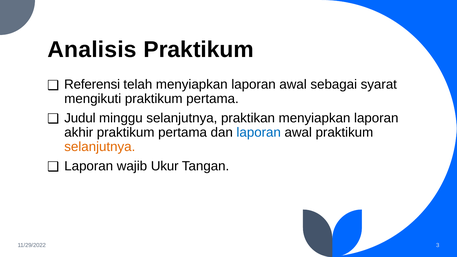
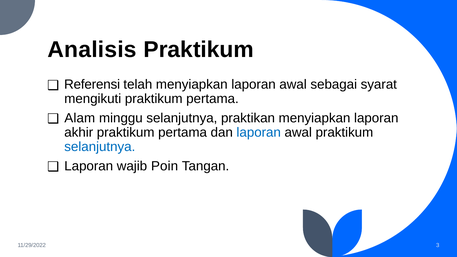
Judul: Judul -> Alam (80, 118)
selanjutnya colour: orange -> blue (100, 147)
Ukur: Ukur -> Poin (165, 166)
